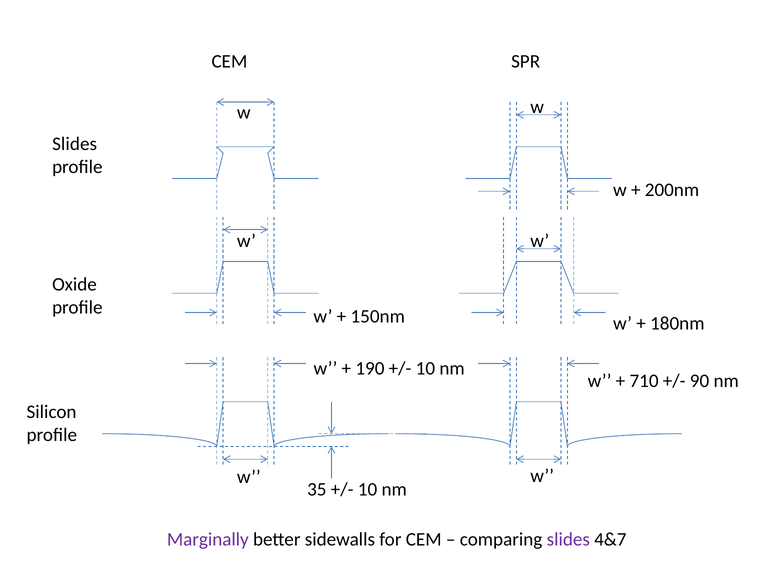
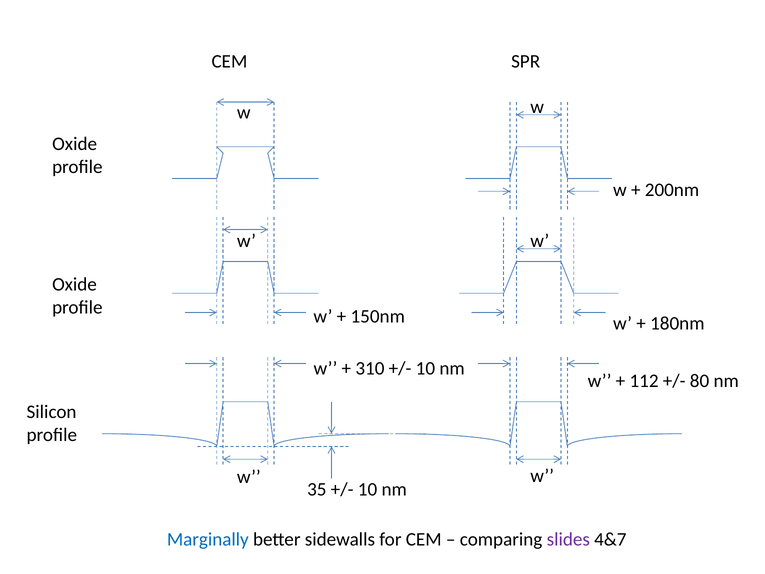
Slides: Slides -> Oxide (75, 144)
190: 190 -> 310 (370, 368)
710: 710 -> 112 (644, 381)
90: 90 -> 80 (700, 381)
Marginally colour: purple -> blue (208, 539)
